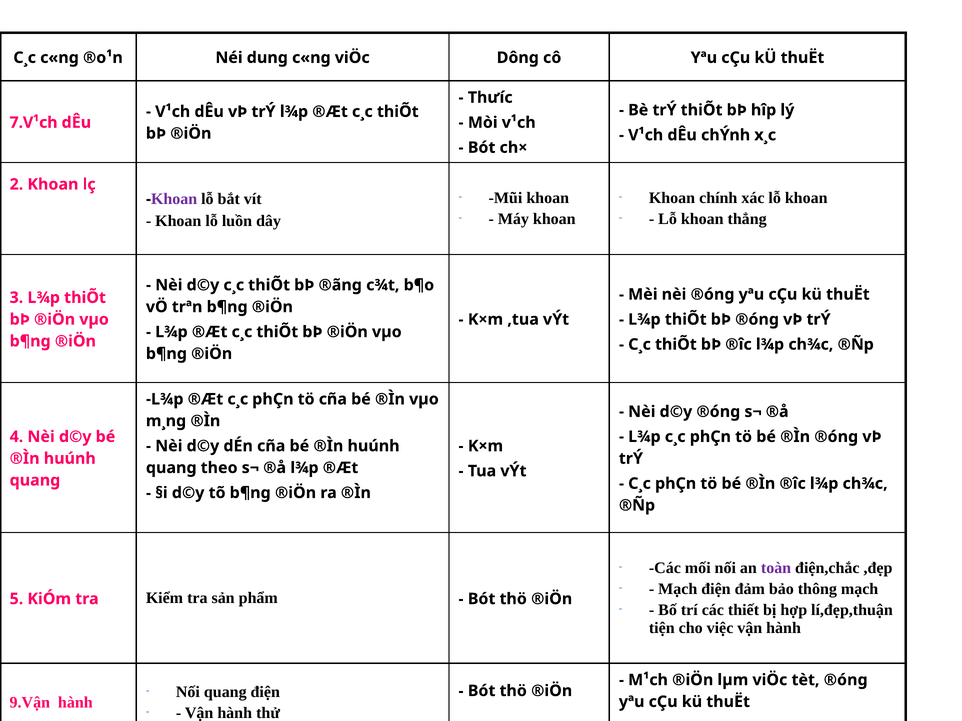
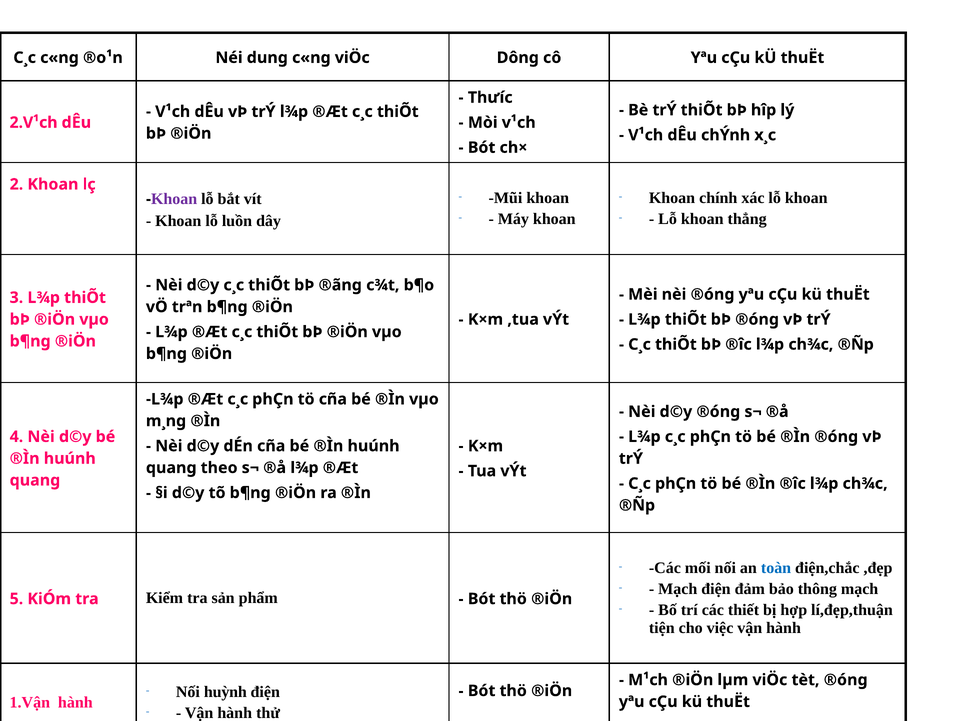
7.V¹ch: 7.V¹ch -> 2.V¹ch (34, 123)
toàn colour: purple -> blue (776, 569)
Nối quang: quang -> huỳnh (225, 692)
9.Vận: 9.Vận -> 1.Vận (30, 703)
